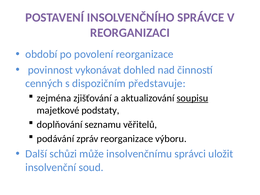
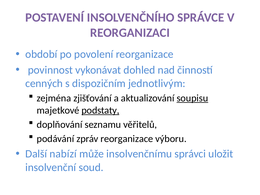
představuje: představuje -> jednotlivým (157, 83)
podstaty underline: none -> present (100, 110)
schůzi: schůzi -> nabízí (63, 154)
